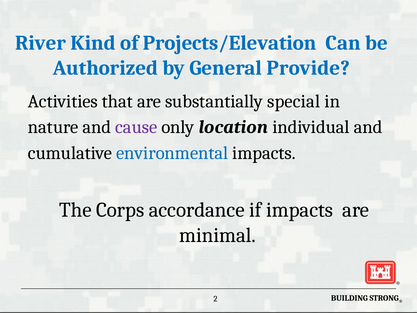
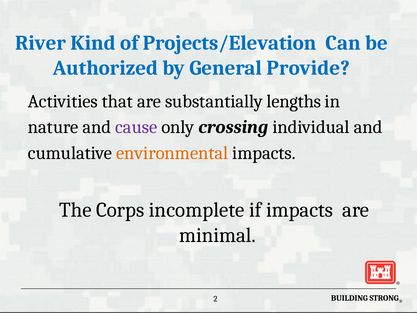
special: special -> lengths (294, 101)
location: location -> crossing (233, 127)
environmental colour: blue -> orange (172, 153)
accordance: accordance -> incomplete (197, 210)
